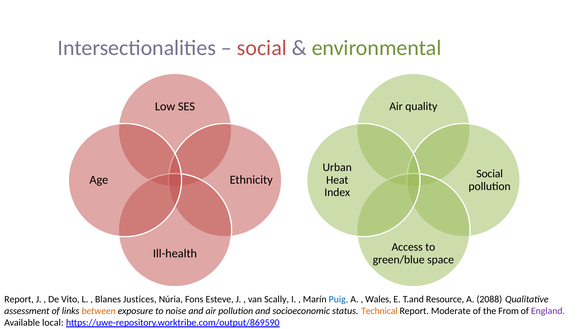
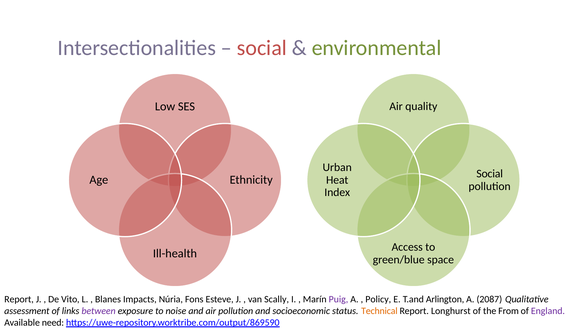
Justices: Justices -> Impacts (140, 299)
Puig colour: blue -> purple (338, 299)
Wales: Wales -> Policy (378, 299)
Resource: Resource -> Arlington (445, 299)
2088: 2088 -> 2087 (489, 299)
between colour: orange -> purple (99, 311)
Moderate: Moderate -> Longhurst (451, 311)
local: local -> need (53, 323)
